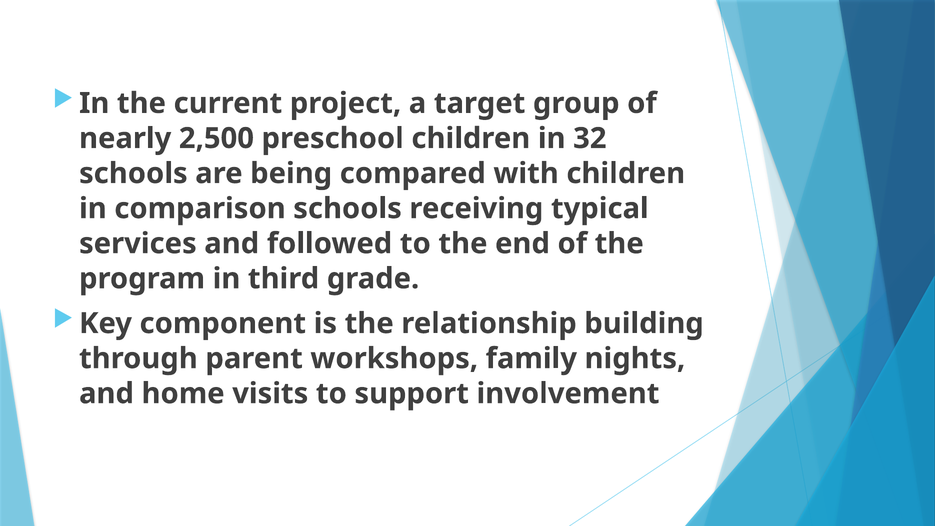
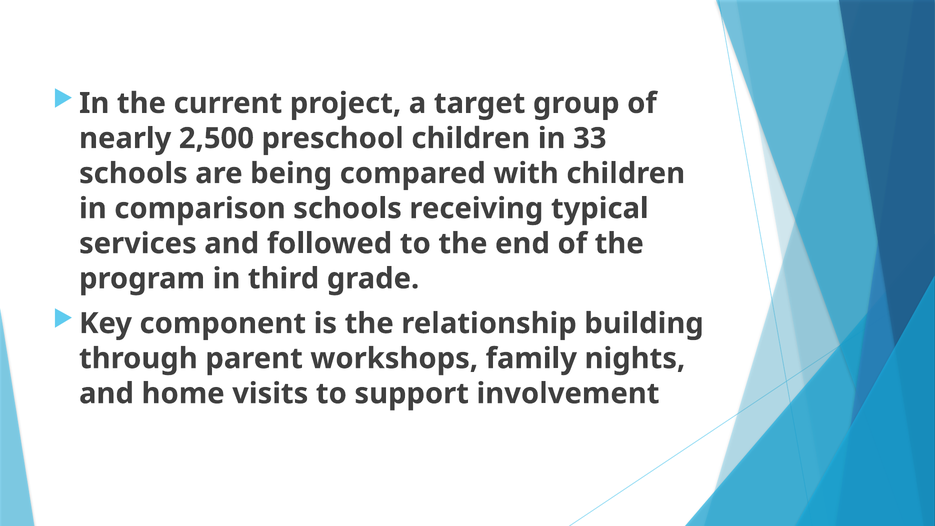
32: 32 -> 33 (590, 138)
